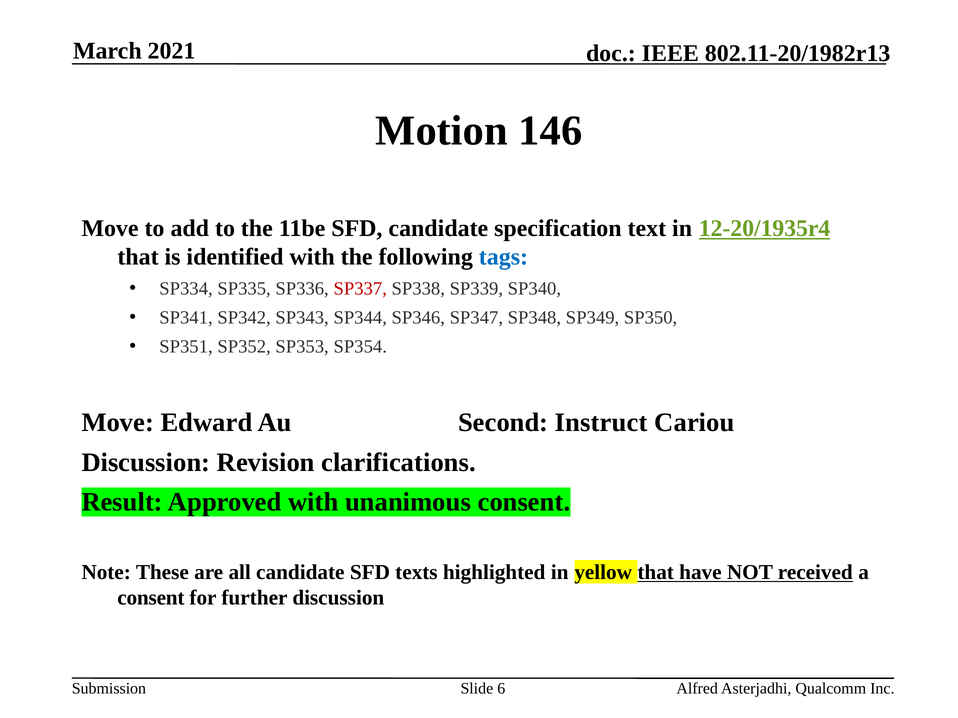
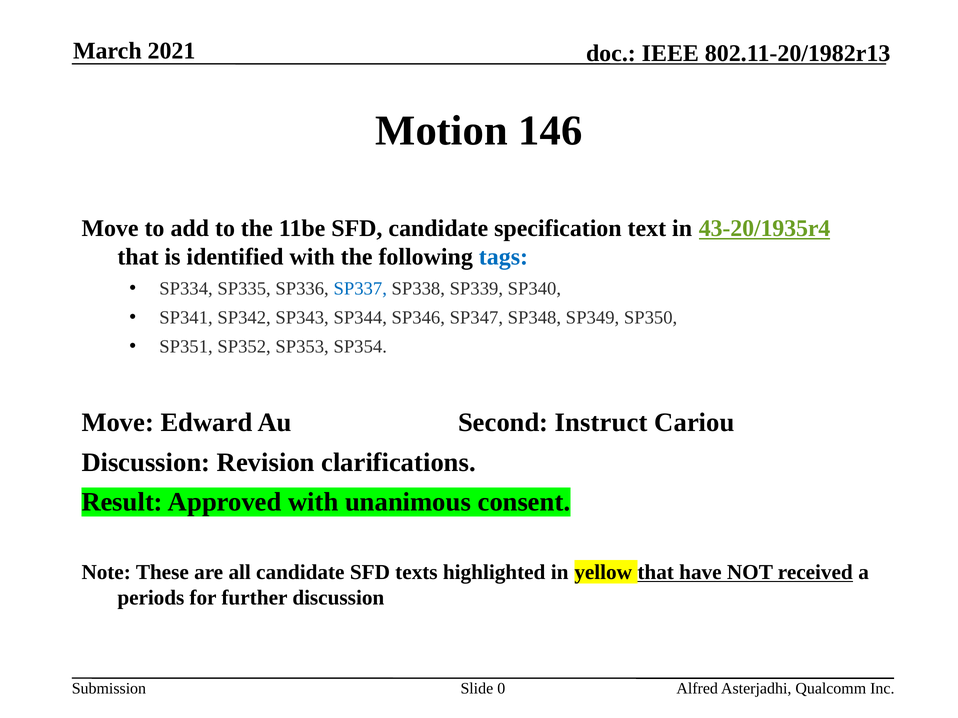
12-20/1935r4: 12-20/1935r4 -> 43-20/1935r4 (765, 228)
SP337 colour: red -> blue (360, 289)
consent: consent -> periods (151, 598)
6: 6 -> 0 (501, 689)
